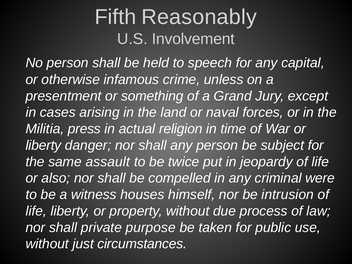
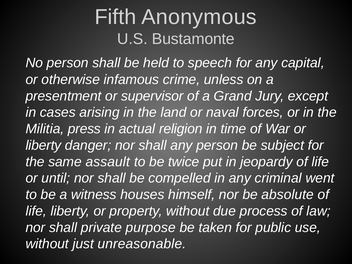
Reasonably: Reasonably -> Anonymous (199, 17)
Involvement: Involvement -> Bustamonte (193, 39)
something: something -> supervisor (152, 96)
also: also -> until (56, 178)
were: were -> went (320, 178)
intrusion: intrusion -> absolute (288, 195)
circumstances: circumstances -> unreasonable (142, 244)
